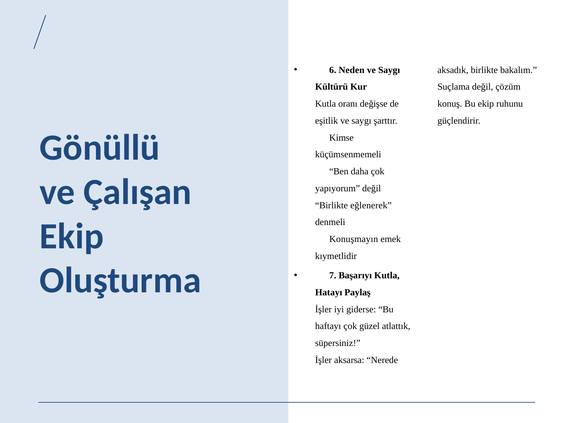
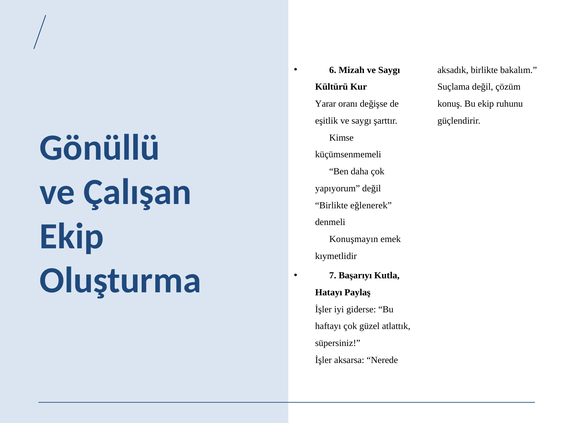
Neden: Neden -> Mizah (352, 70)
Kutla: Kutla -> Yarar (326, 104)
